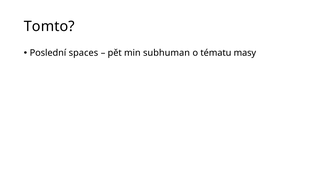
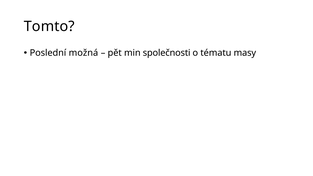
spaces: spaces -> možná (83, 53)
subhuman: subhuman -> společnosti (167, 53)
